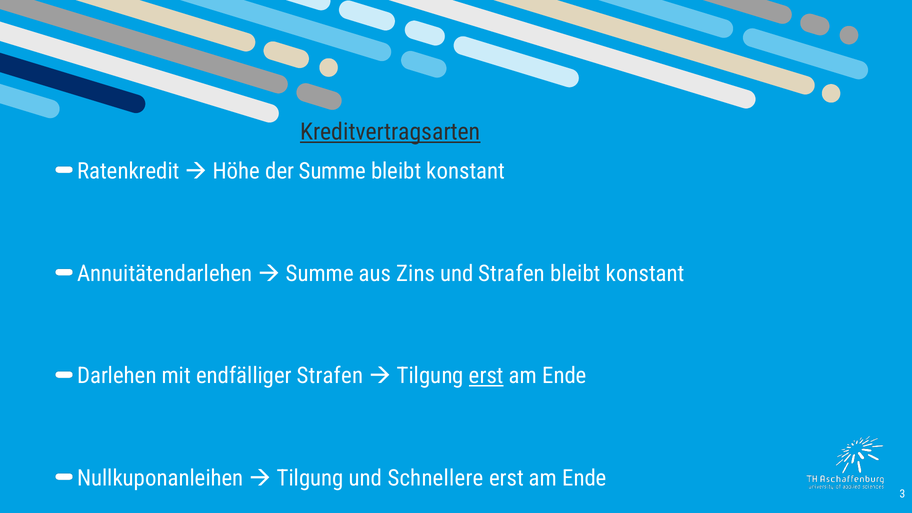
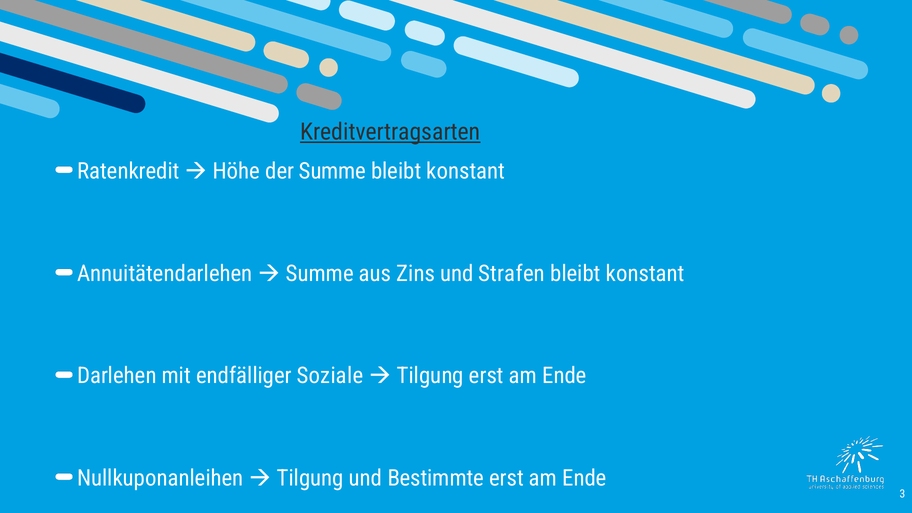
endfälliger Strafen: Strafen -> Soziale (330, 376)
erst underline: present -> none (486, 376)
Schnellere: Schnellere -> Bestimmte (436, 478)
